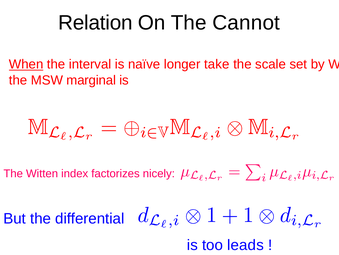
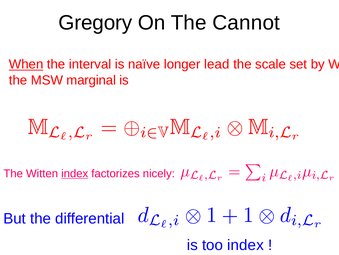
Relation: Relation -> Gregory (95, 23)
take: take -> lead (217, 64)
index underline: none -> present (75, 173)
too leads: leads -> index (245, 244)
